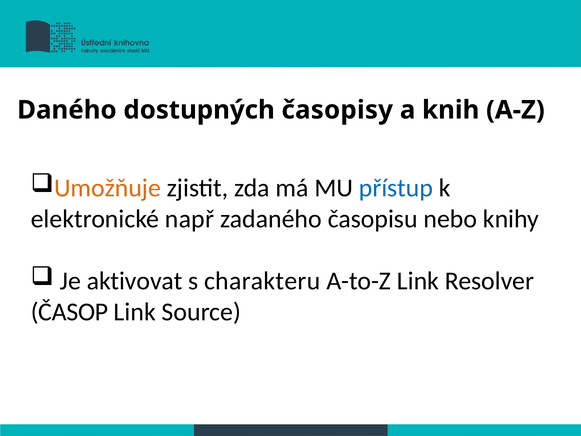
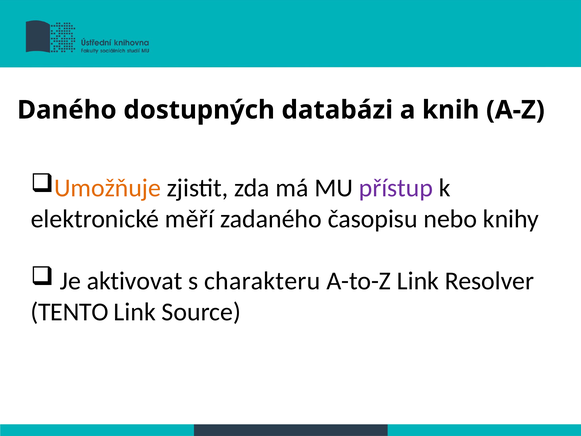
časopisy: časopisy -> databázi (337, 110)
přístup colour: blue -> purple (396, 188)
např: např -> měří (189, 219)
ČASOP: ČASOP -> TENTO (69, 312)
